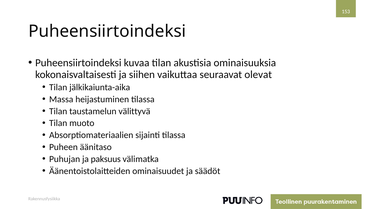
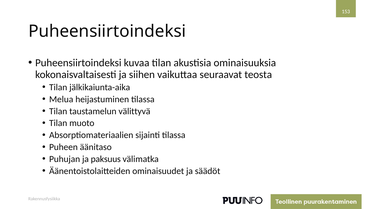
olevat: olevat -> teosta (258, 74)
Massa: Massa -> Melua (61, 99)
